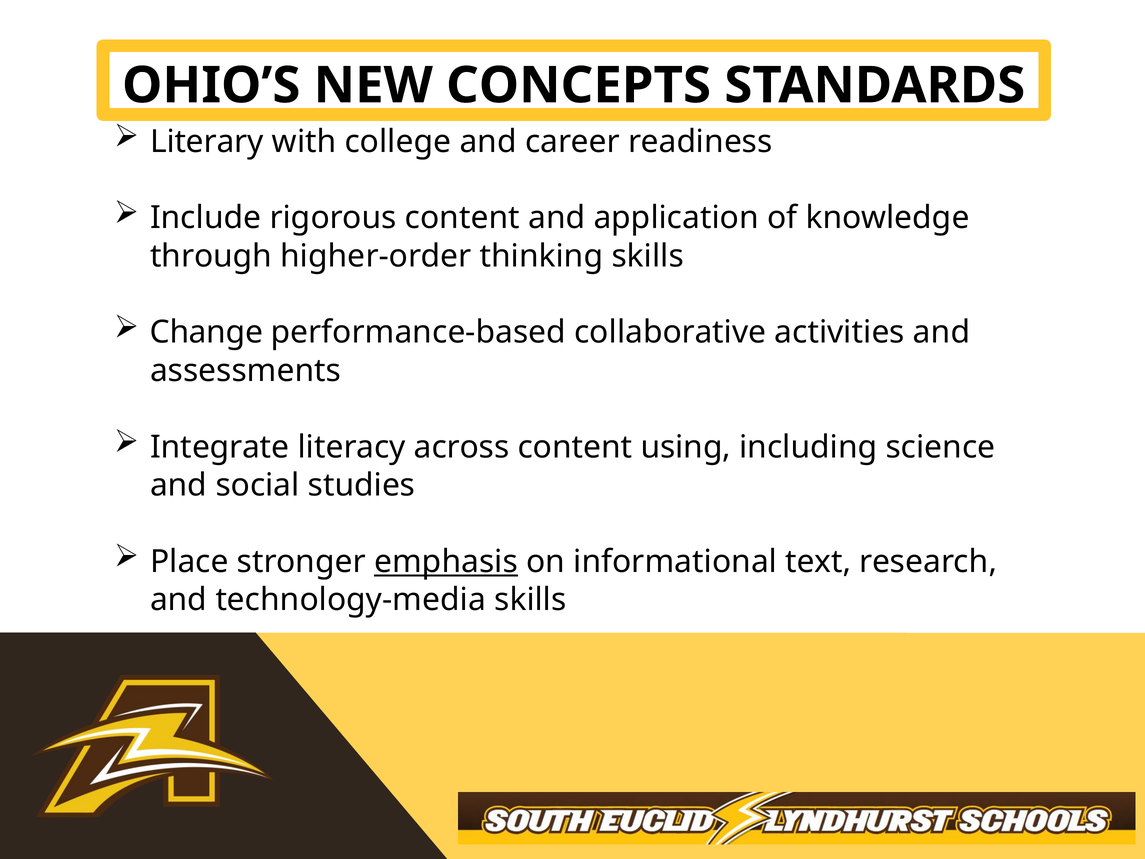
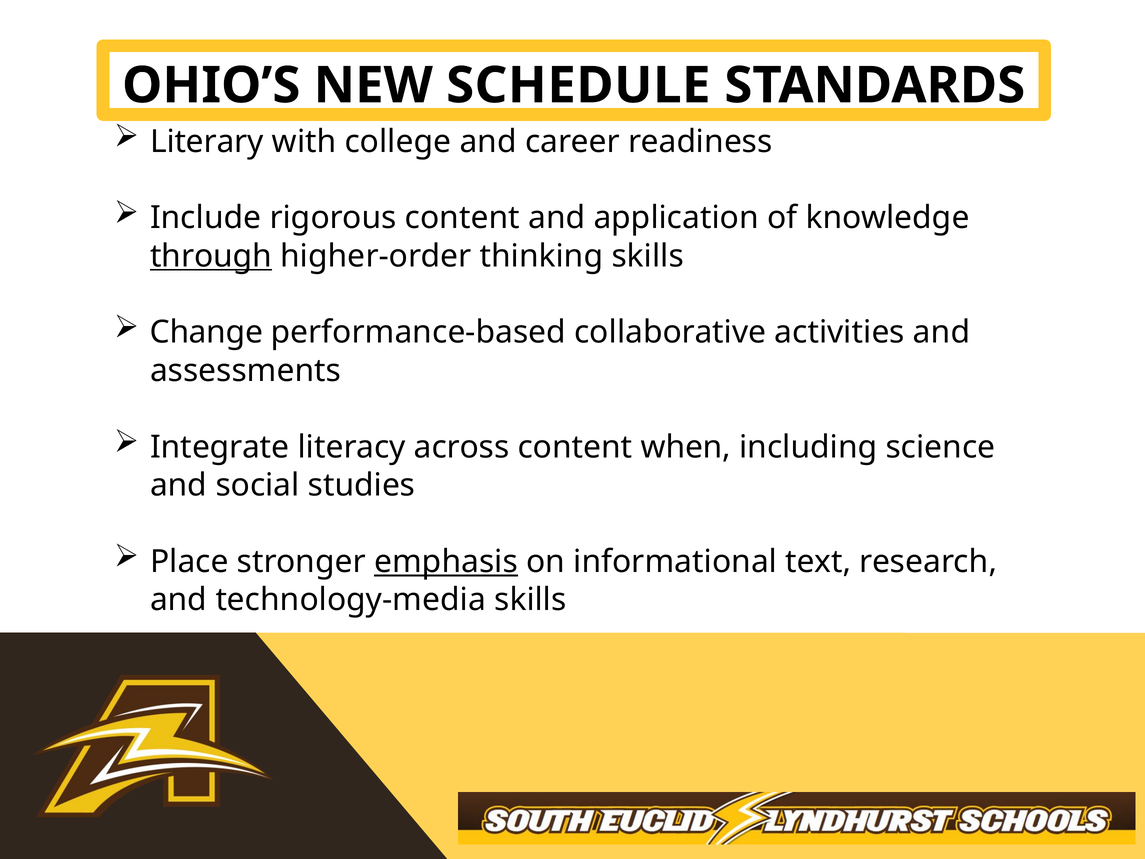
CONCEPTS: CONCEPTS -> SCHEDULE (578, 85)
through underline: none -> present (211, 256)
using: using -> when (686, 447)
